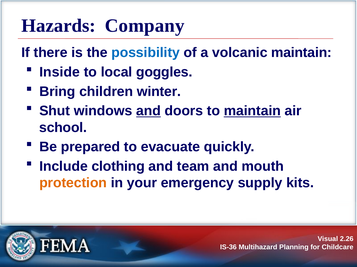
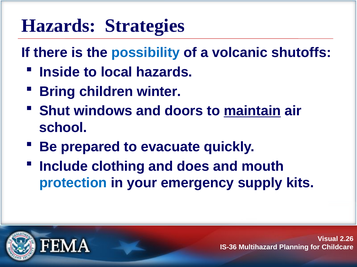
Company: Company -> Strategies (145, 26)
volcanic maintain: maintain -> shutoffs (301, 53)
local goggles: goggles -> hazards (164, 72)
and underline: present -> none (148, 111)
team: team -> does (193, 167)
protection colour: orange -> blue (73, 183)
